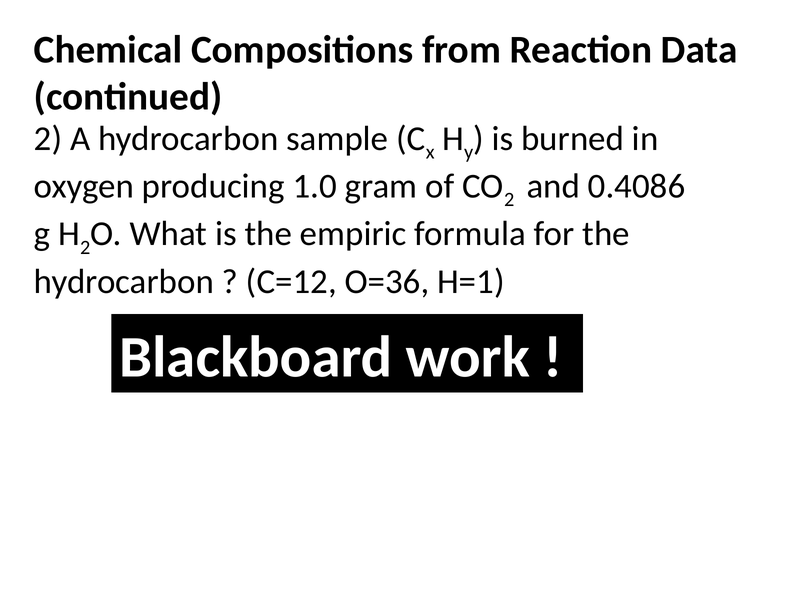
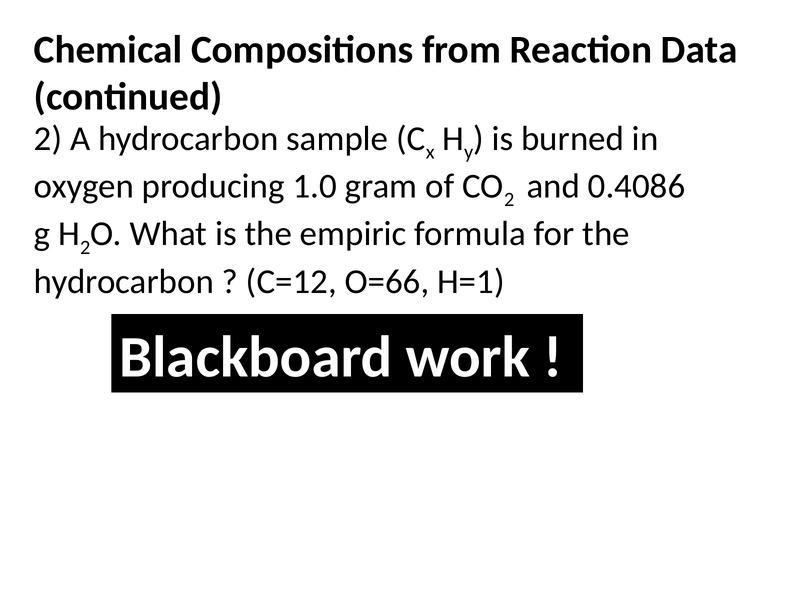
O=36: O=36 -> O=66 (387, 282)
